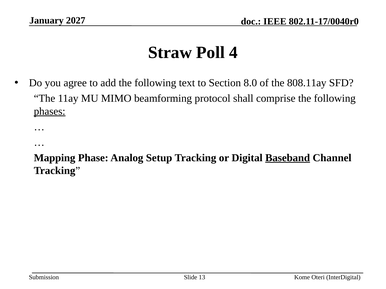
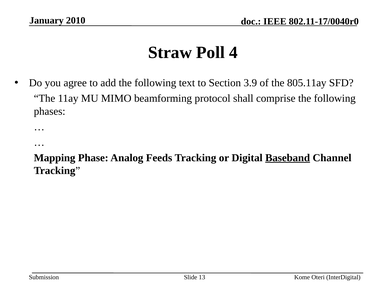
2027: 2027 -> 2010 (76, 20)
8.0: 8.0 -> 3.9 (250, 83)
808.11ay: 808.11ay -> 805.11ay (307, 83)
phases underline: present -> none (50, 111)
Setup: Setup -> Feeds (159, 158)
